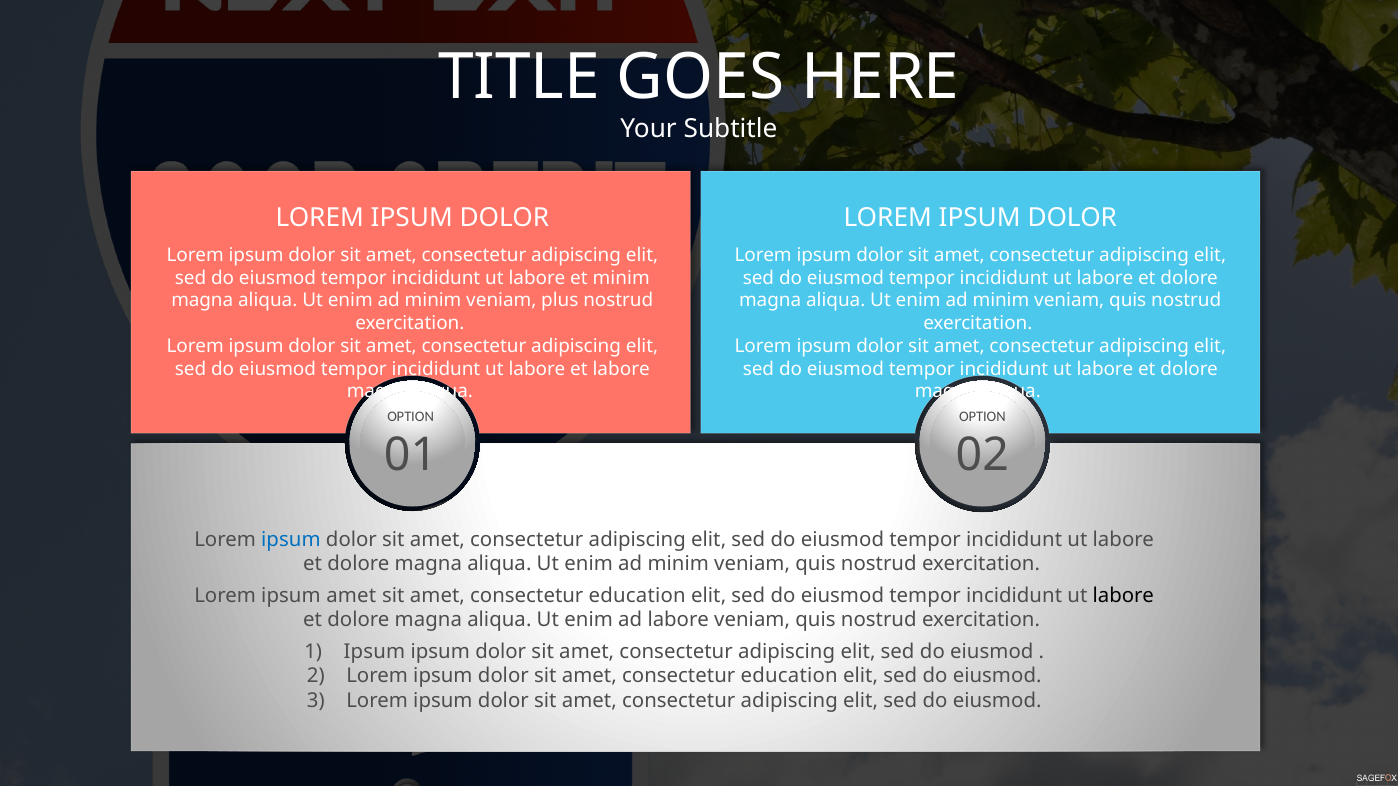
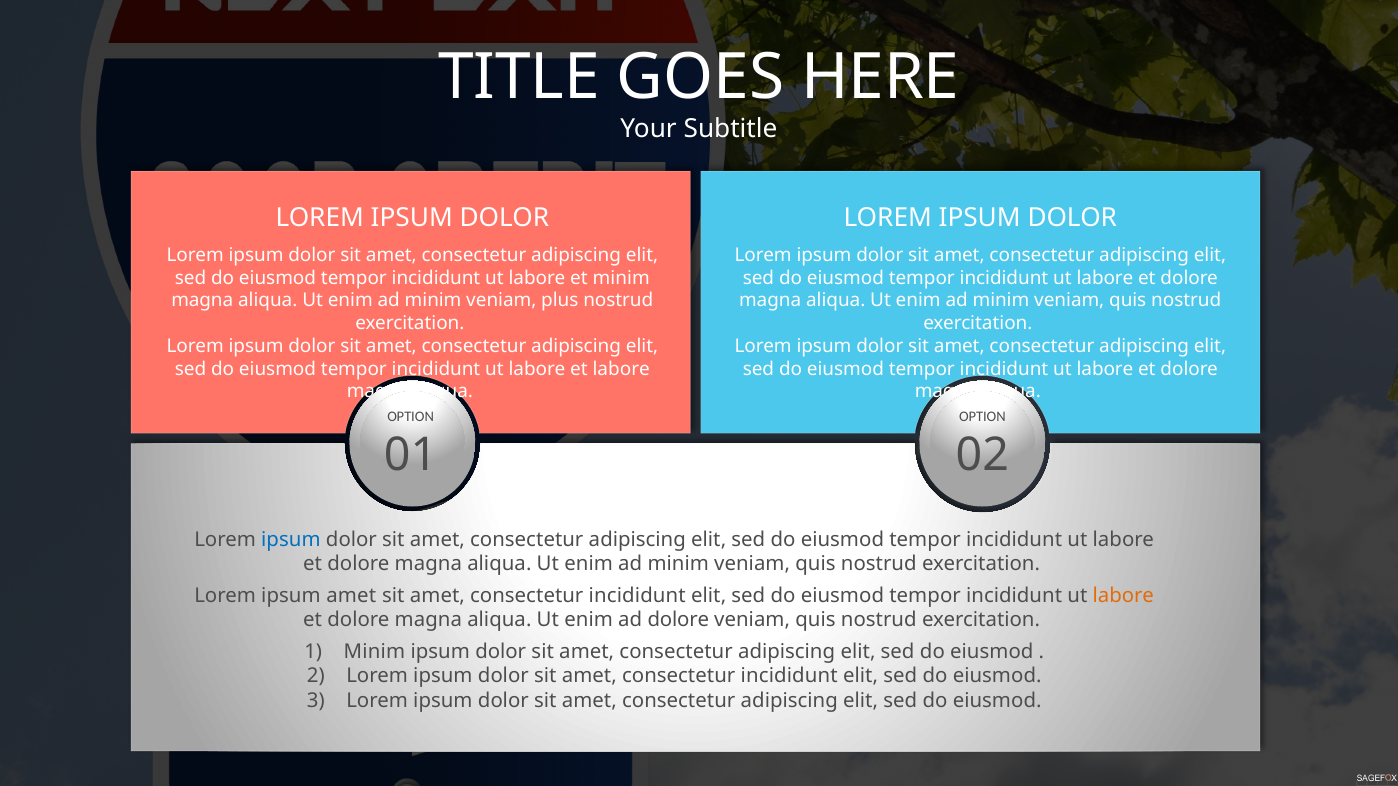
education: education -> incididunt (637, 596)
labore colour: black -> orange (1123, 596)
ad labore: labore -> dolore (678, 620)
Ipsum: Ipsum -> Minim (374, 652)
education: education -> incididunt (789, 676)
